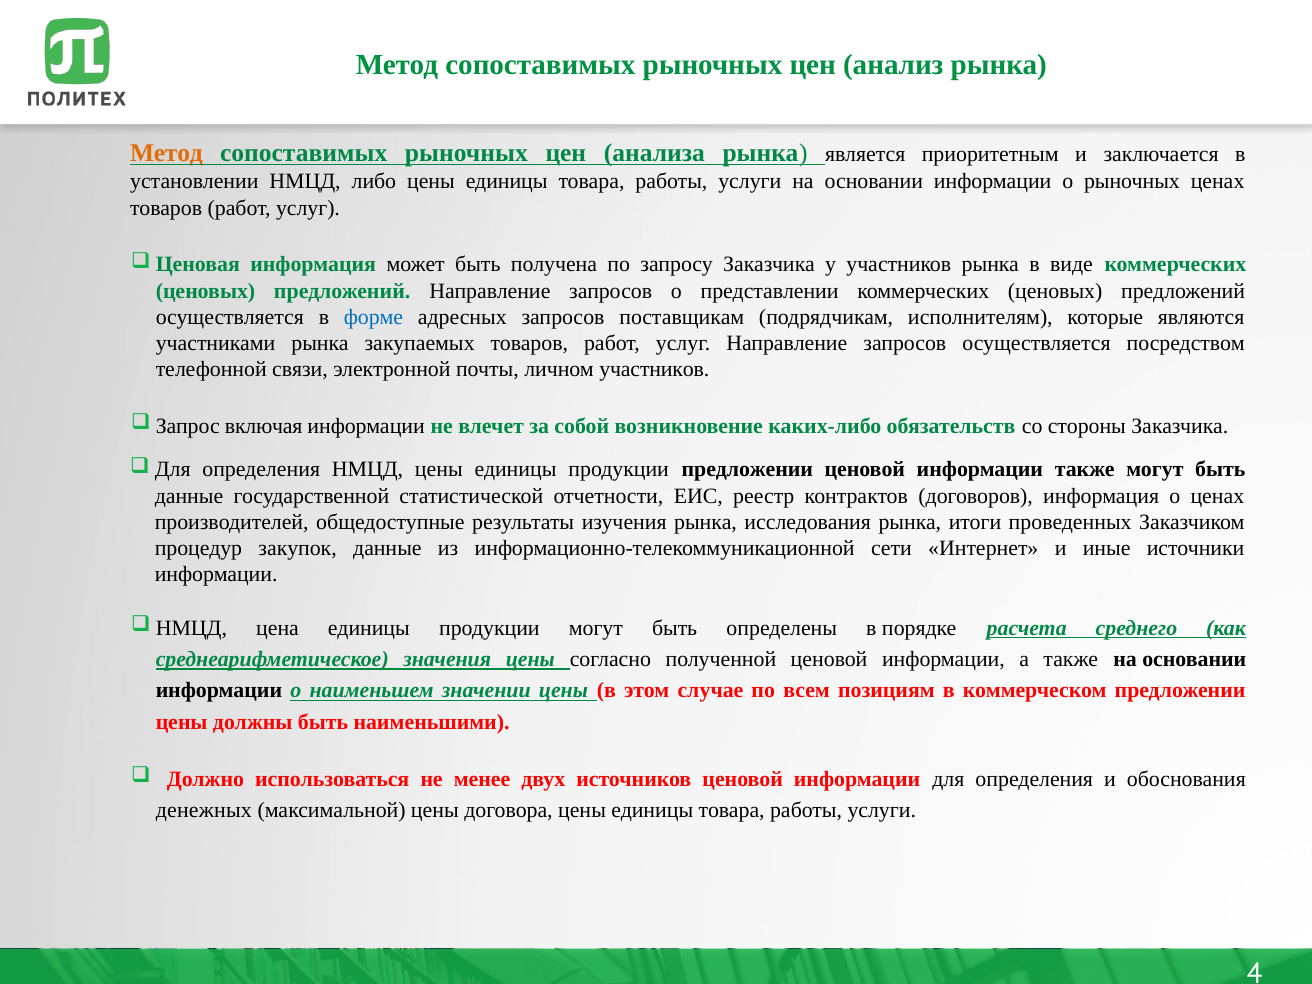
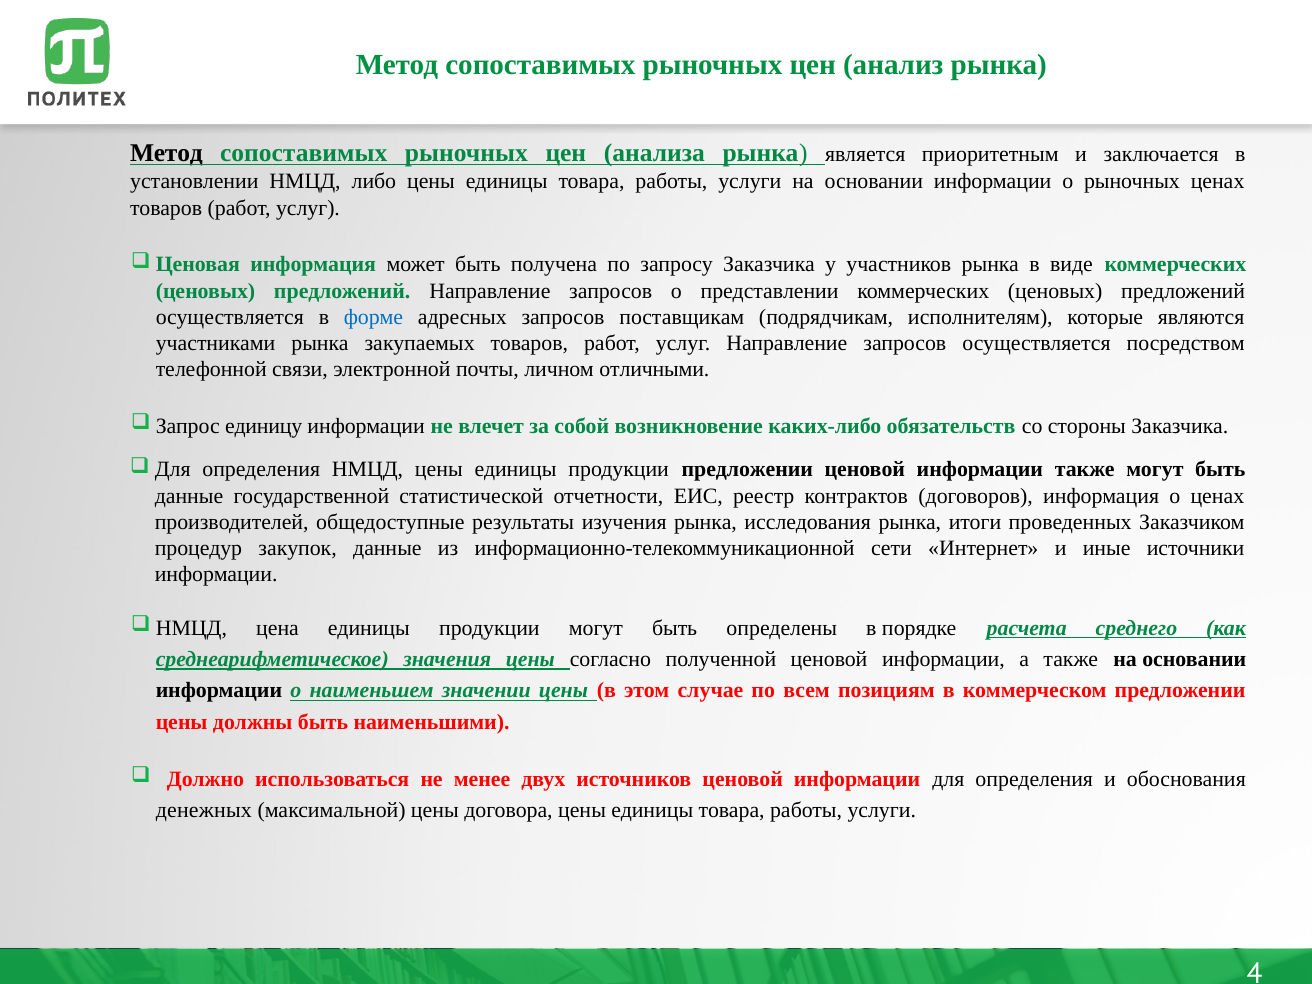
Метод colour: orange -> black (166, 153)
личном участников: участников -> отличными (654, 370)
включая: включая -> единицу (264, 426)
